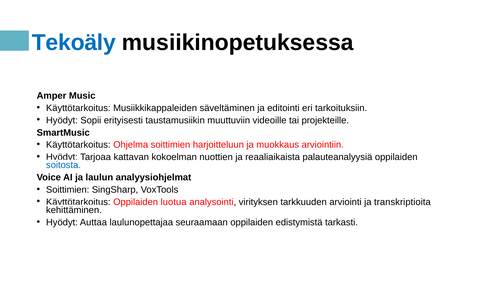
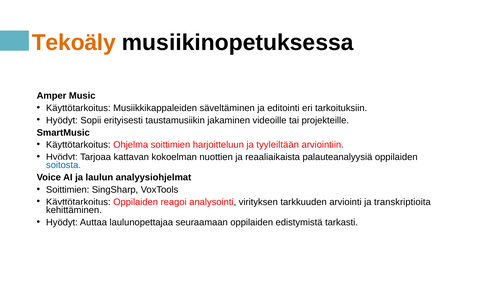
Tekoäly colour: blue -> orange (74, 43)
muuttuviin: muuttuviin -> jakaminen (229, 120)
muokkaus: muokkaus -> tyyleiltään (278, 145)
luotua: luotua -> reagoi (174, 202)
